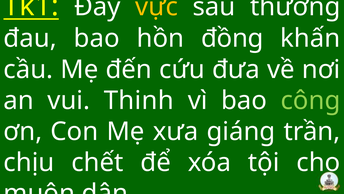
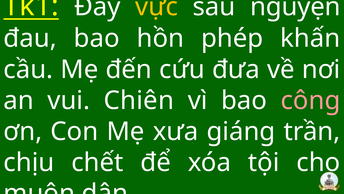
thường: thường -> nguyện (295, 7)
đồng: đồng -> phép (232, 38)
Thinh: Thinh -> Chiên (139, 100)
công colour: light green -> pink (310, 100)
